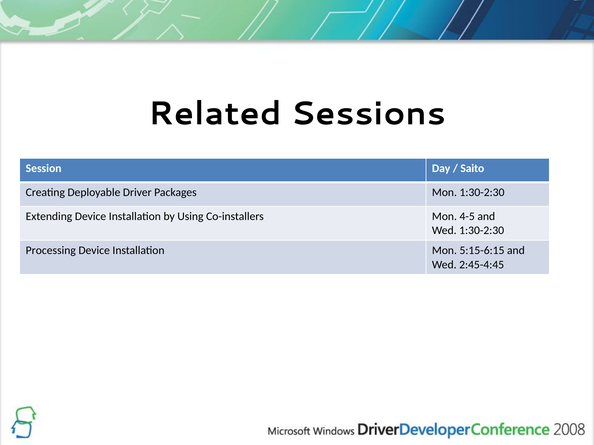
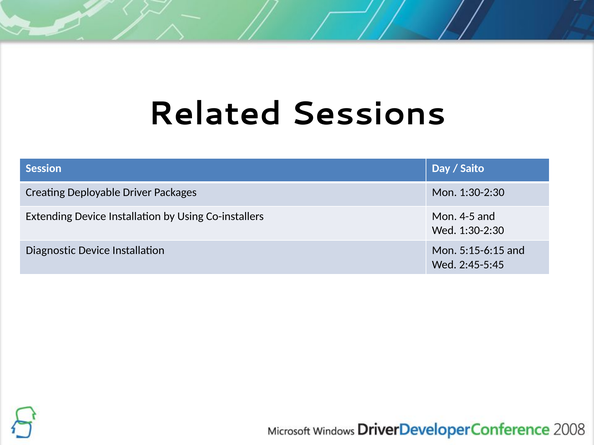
Processing: Processing -> Diagnostic (51, 251)
2:45-4:45: 2:45-4:45 -> 2:45-5:45 (482, 265)
